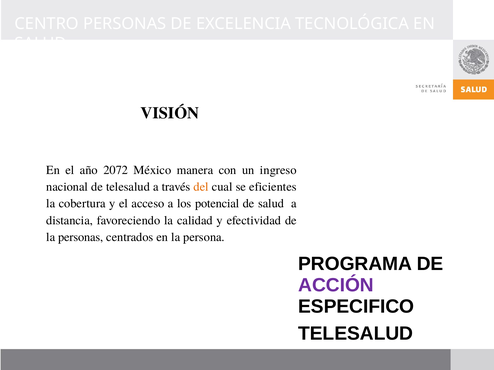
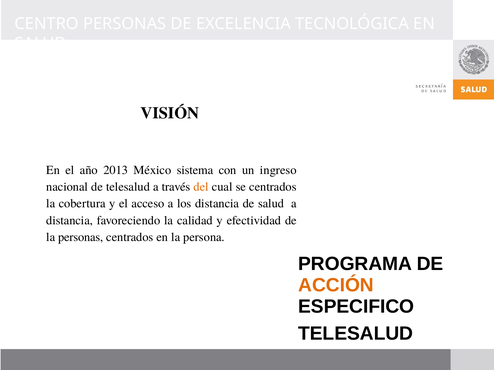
2072: 2072 -> 2013 (116, 170)
manera: manera -> sistema (195, 170)
se eficientes: eficientes -> centrados (273, 187)
los potencial: potencial -> distancia (217, 204)
ACCIÓN colour: purple -> orange (336, 286)
